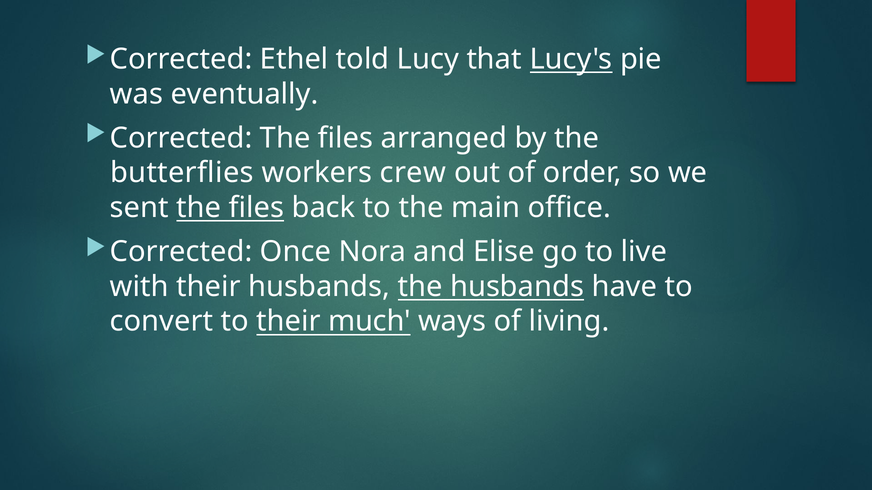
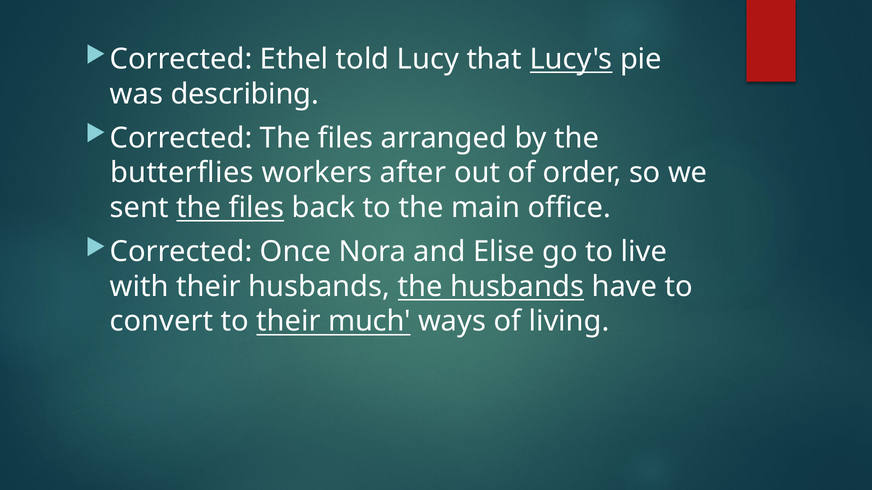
eventually: eventually -> describing (245, 94)
crew: crew -> after (413, 173)
